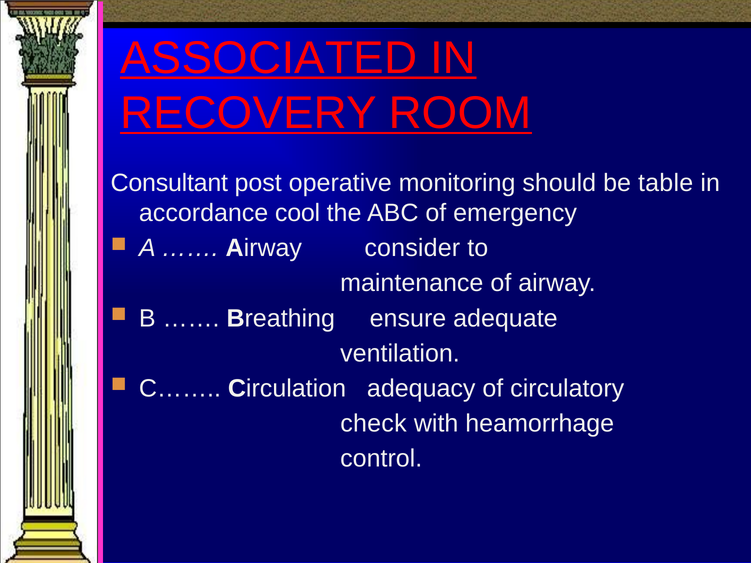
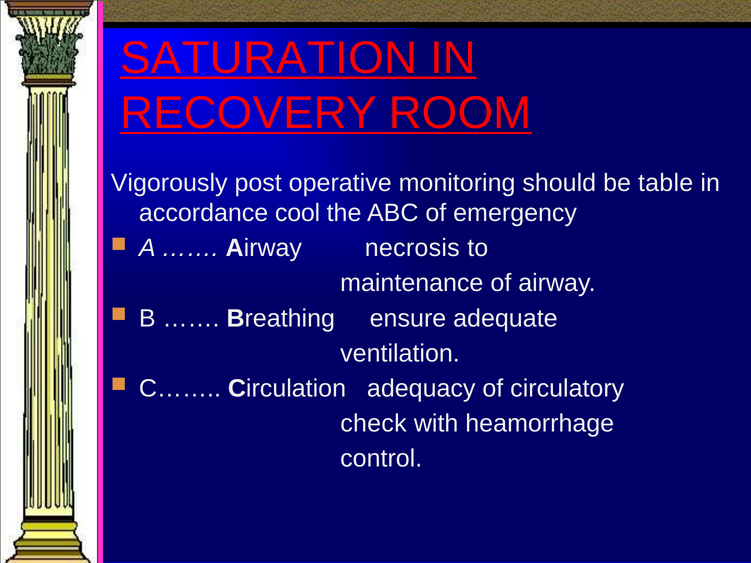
ASSOCIATED: ASSOCIATED -> SATURATION (269, 58)
Consultant: Consultant -> Vigorously (169, 183)
consider: consider -> necrosis (412, 248)
